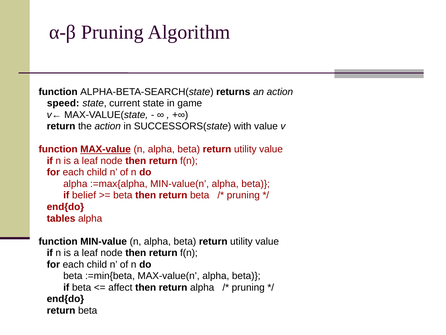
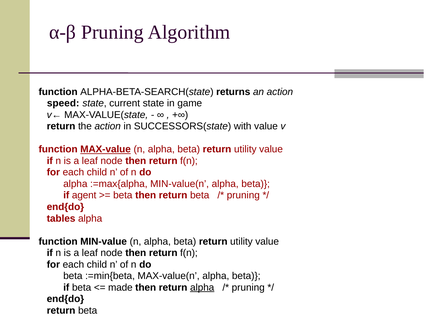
belief: belief -> agent (84, 195)
affect: affect -> made (120, 287)
alpha underline: none -> present (202, 287)
